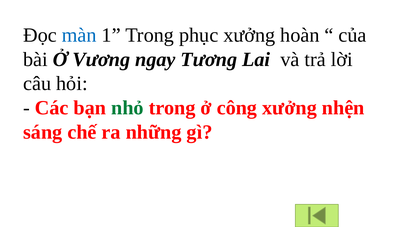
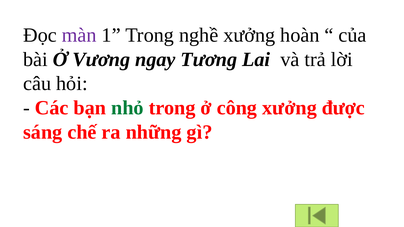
màn colour: blue -> purple (79, 35)
phục: phục -> nghề (199, 35)
nhện: nhện -> được (343, 108)
